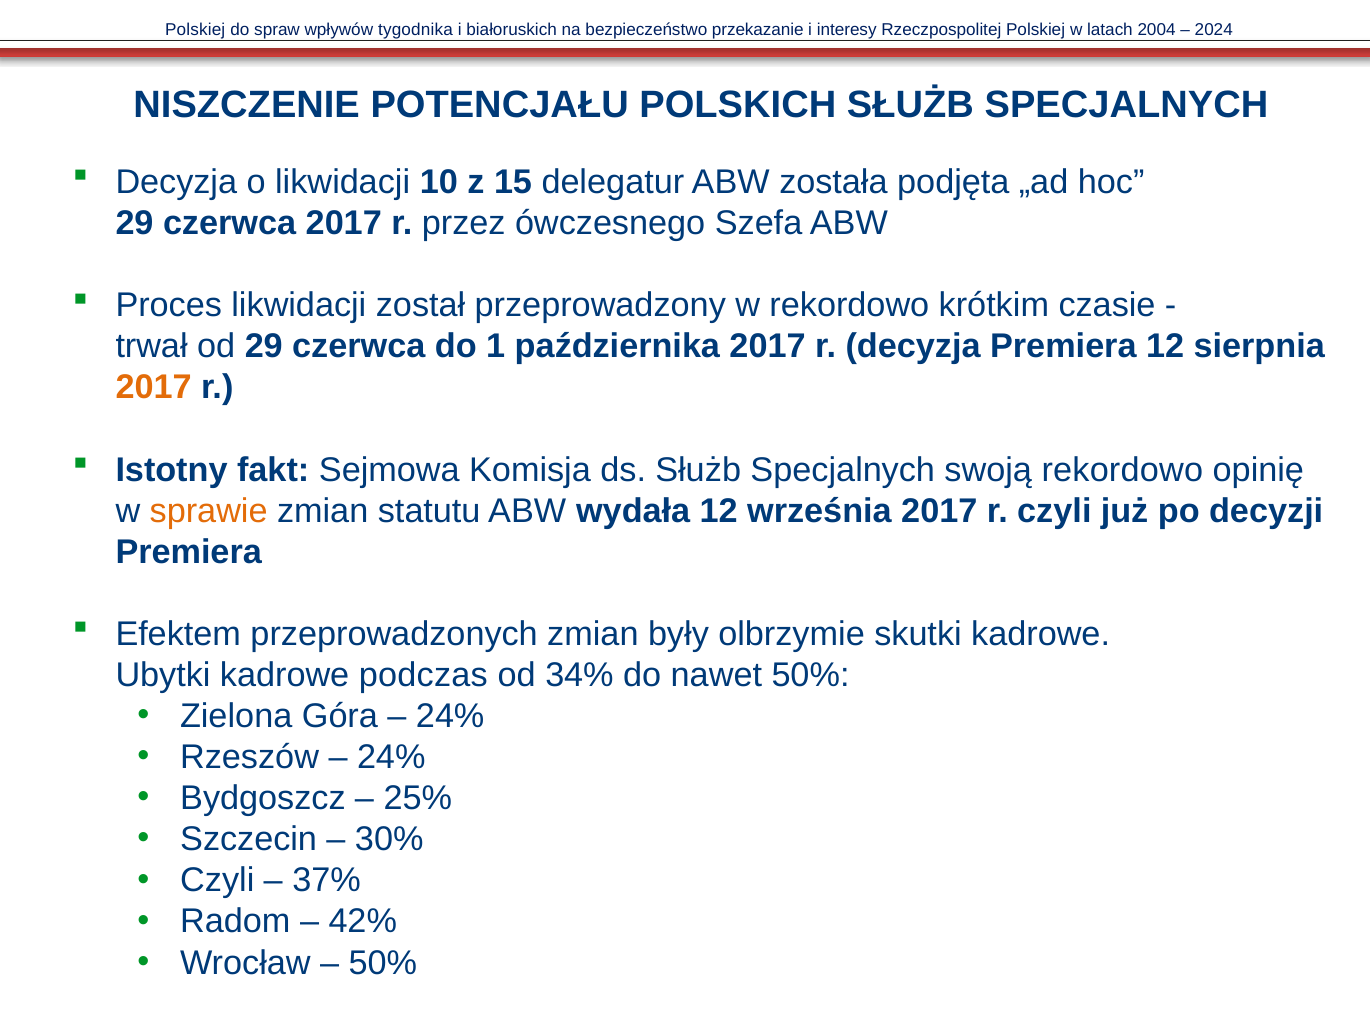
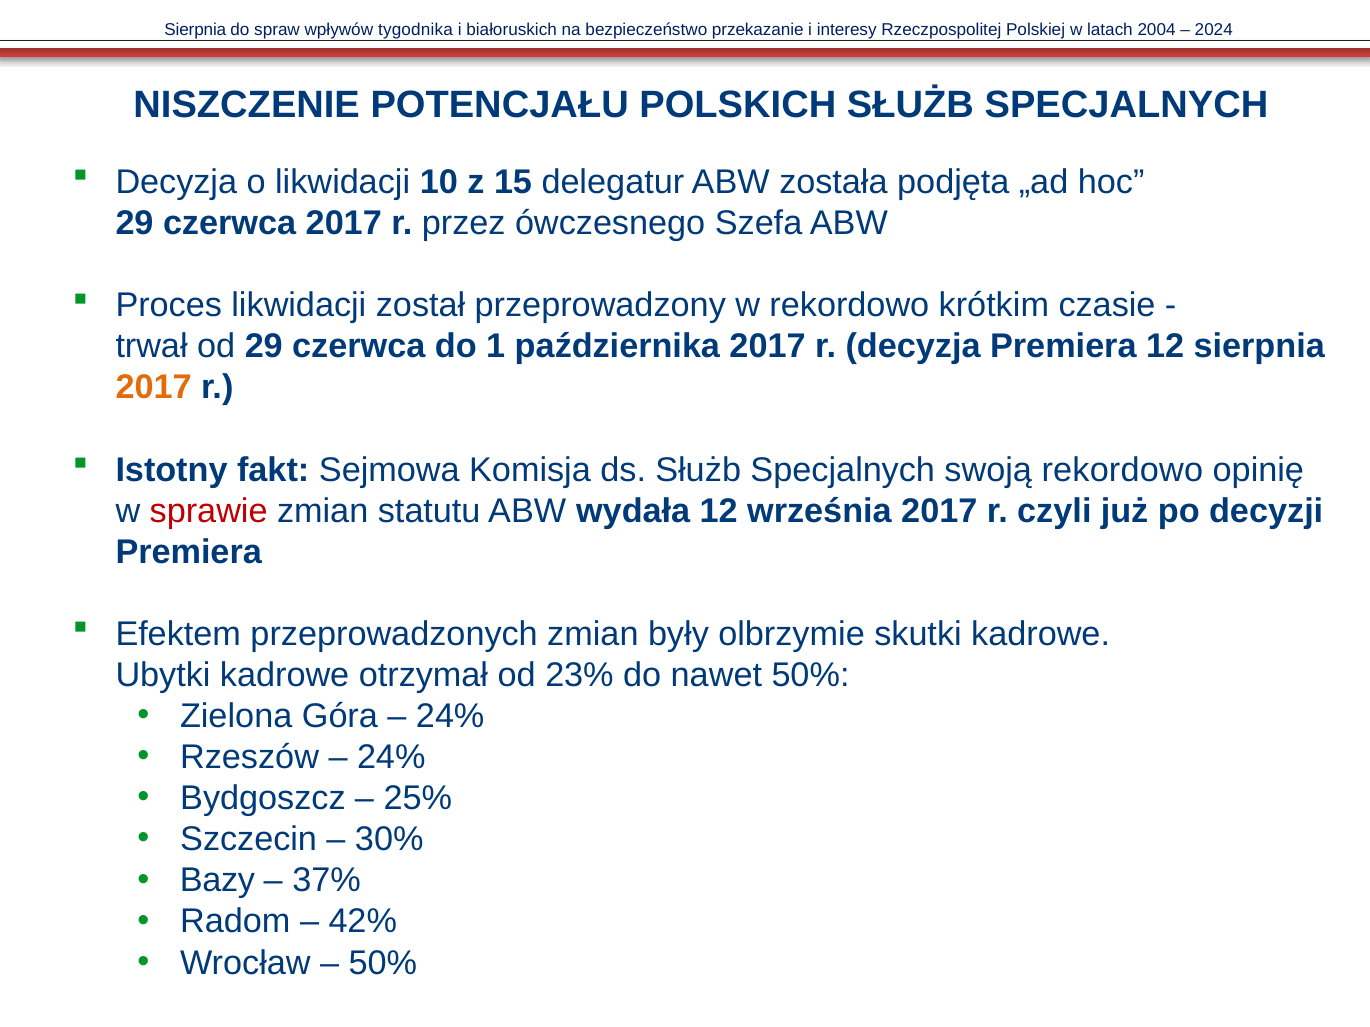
Polskiej: Polskiej -> Sierpnia (195, 30)
sprawie colour: orange -> red (209, 511)
podczas: podczas -> otrzymał (423, 676)
34%: 34% -> 23% (579, 676)
Czyli: Czyli -> Bazy (217, 881)
